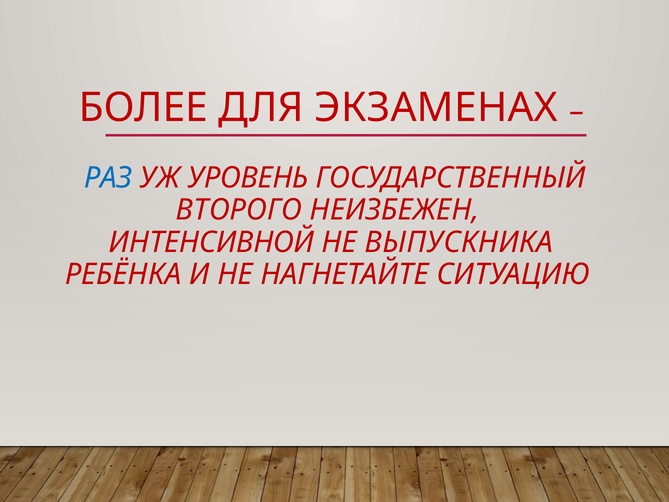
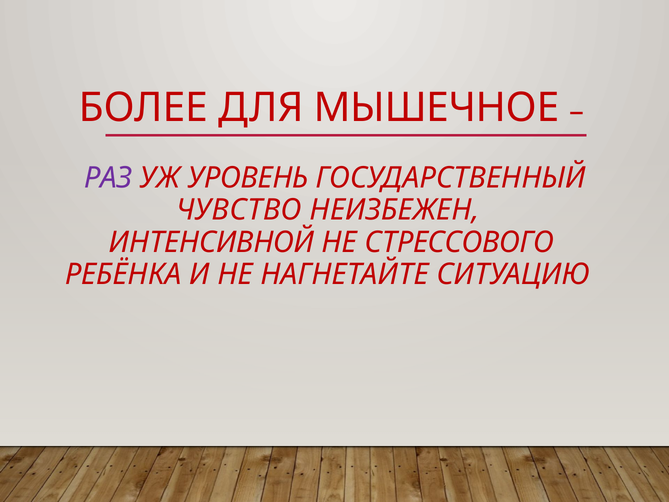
ЭКЗАМЕНАХ: ЭКЗАМЕНАХ -> МЫШЕЧНОЕ (436, 107)
РАЗ colour: blue -> purple (108, 178)
ВТОРОГО: ВТОРОГО -> ЧУВСТВО (239, 210)
ВЫПУСКНИКА: ВЫПУСКНИКА -> СТРЕССОВОГО (459, 242)
